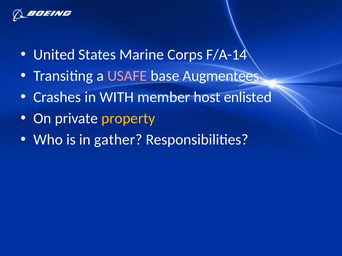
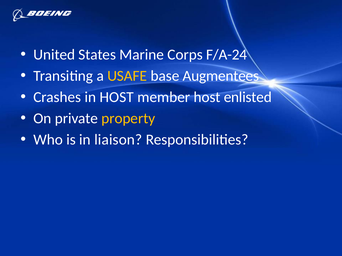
F/A-14: F/A-14 -> F/A-24 (227, 55)
USAFE colour: pink -> yellow (127, 76)
in WITH: WITH -> HOST (117, 97)
gather: gather -> liaison (118, 140)
